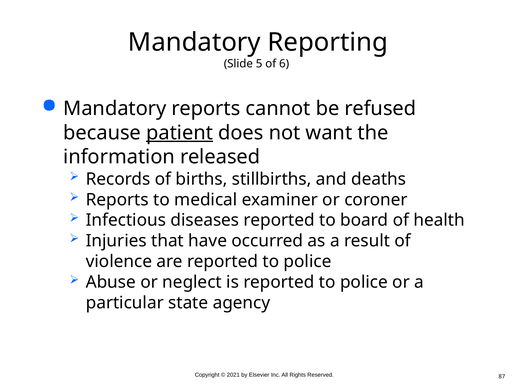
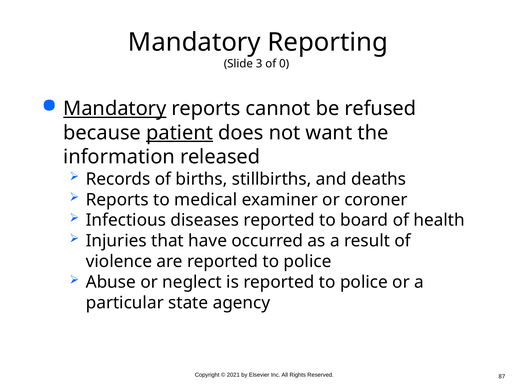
5: 5 -> 3 (259, 64)
6: 6 -> 0 (284, 64)
Mandatory underline: none -> present (115, 109)
